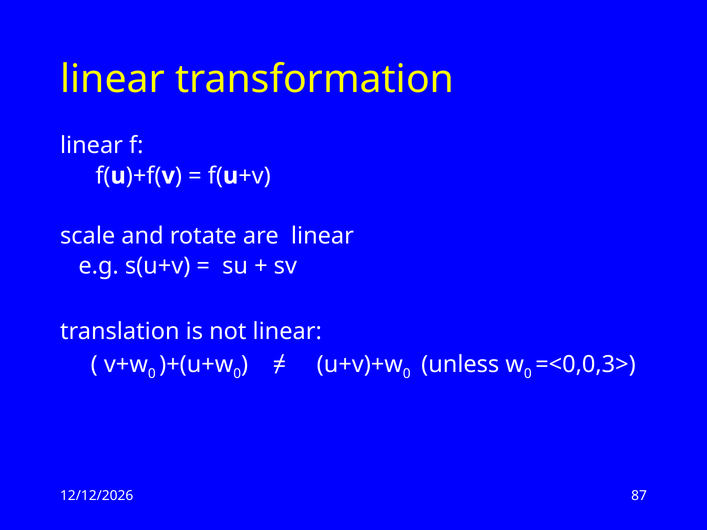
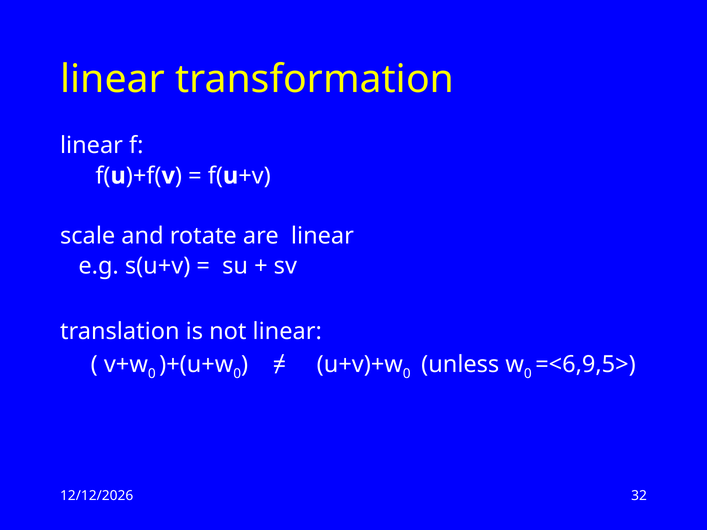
=<0,0,3>: =<0,0,3> -> =<6,9,5> (585, 365)
87: 87 -> 32 (639, 496)
